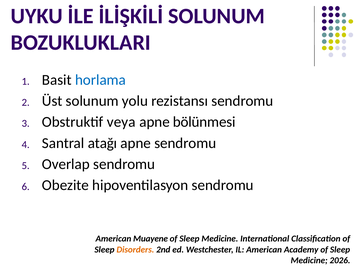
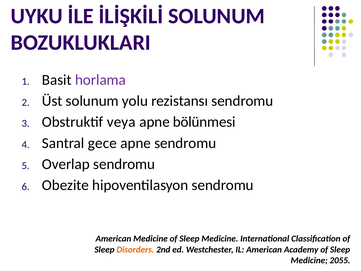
horlama colour: blue -> purple (101, 80)
atağı: atağı -> gece (102, 143)
American Muayene: Muayene -> Medicine (150, 238)
2026: 2026 -> 2055 (340, 260)
